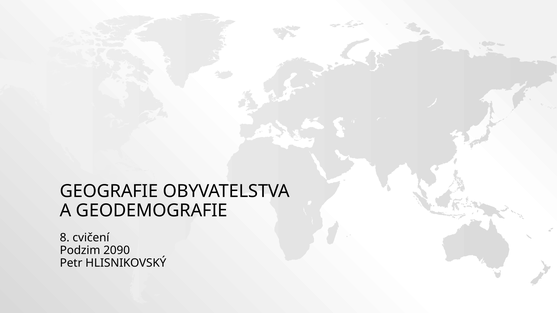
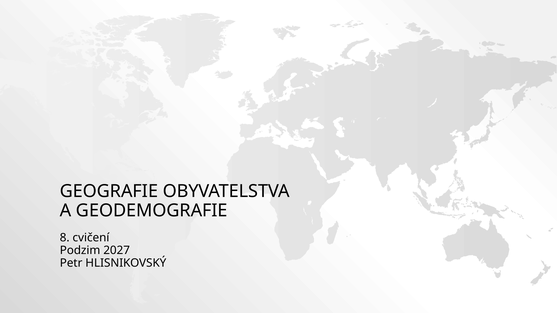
2090: 2090 -> 2027 (117, 251)
